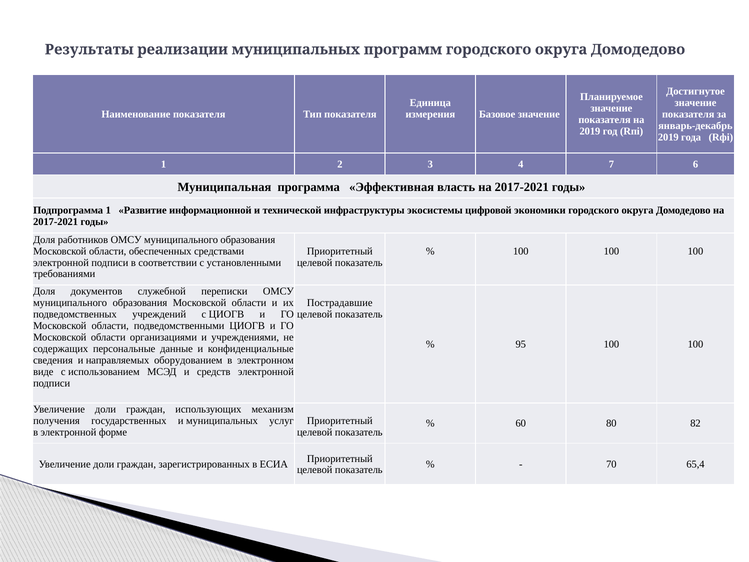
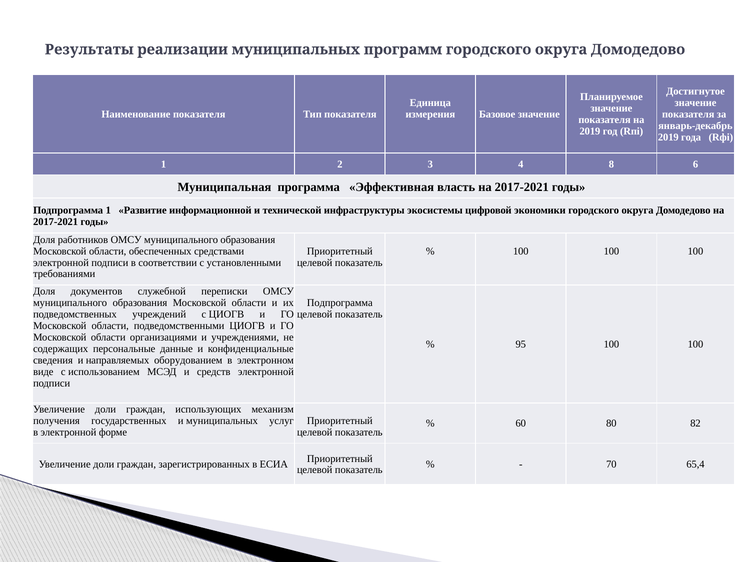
7: 7 -> 8 (611, 164)
Пострадавшие: Пострадавшие -> Подпрограмма (340, 303)
